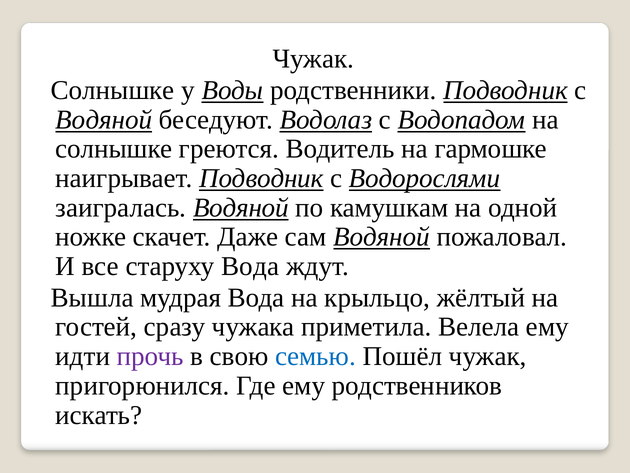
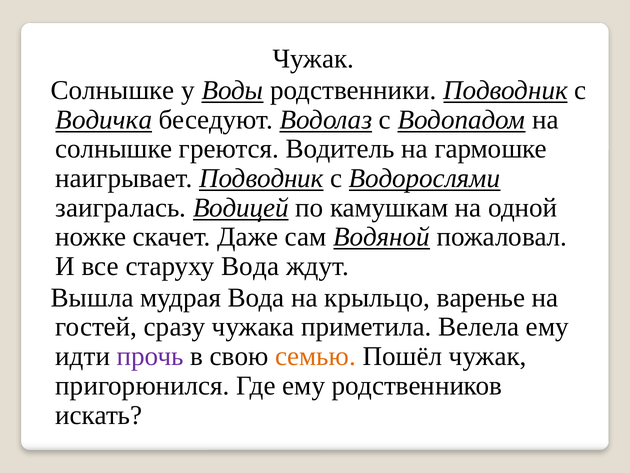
Водяной: Водяной -> Водичка (104, 120)
заигралась Водяной: Водяной -> Водицей (241, 207)
жёлтый: жёлтый -> варенье (481, 297)
семью colour: blue -> orange (316, 356)
